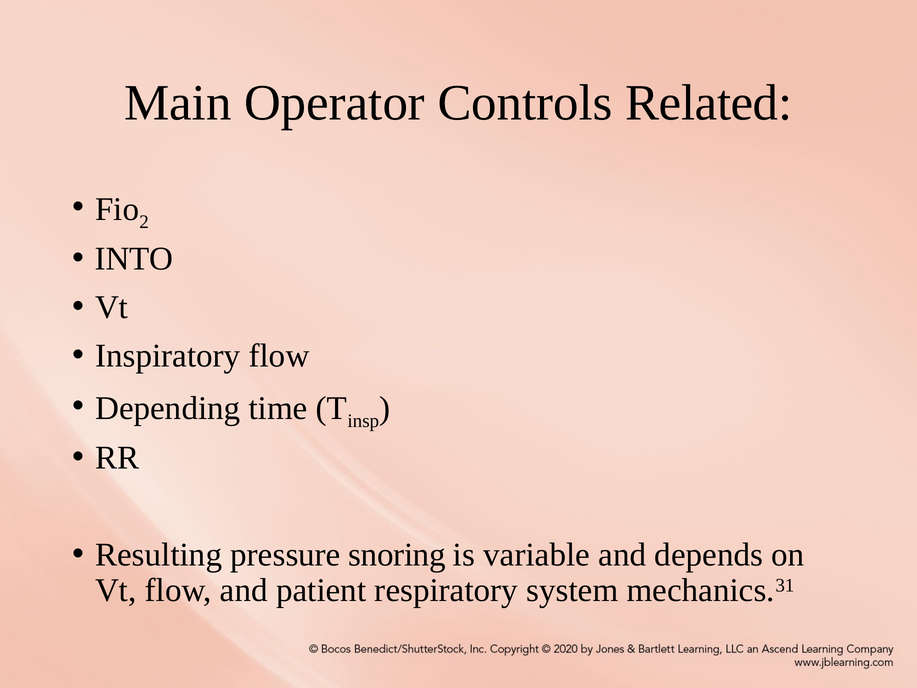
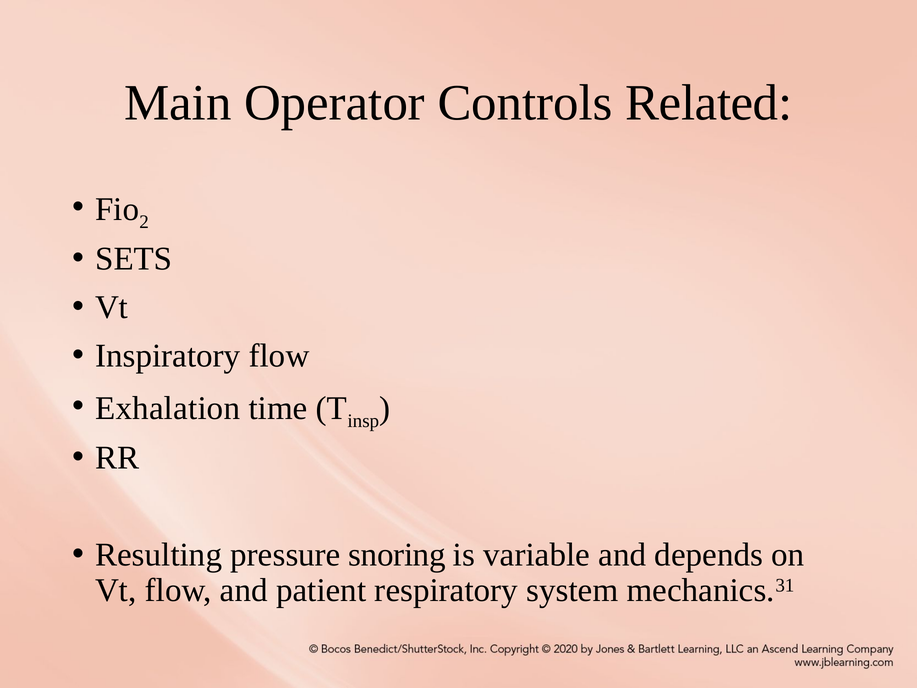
INTO: INTO -> SETS (134, 259)
Depending: Depending -> Exhalation (168, 408)
